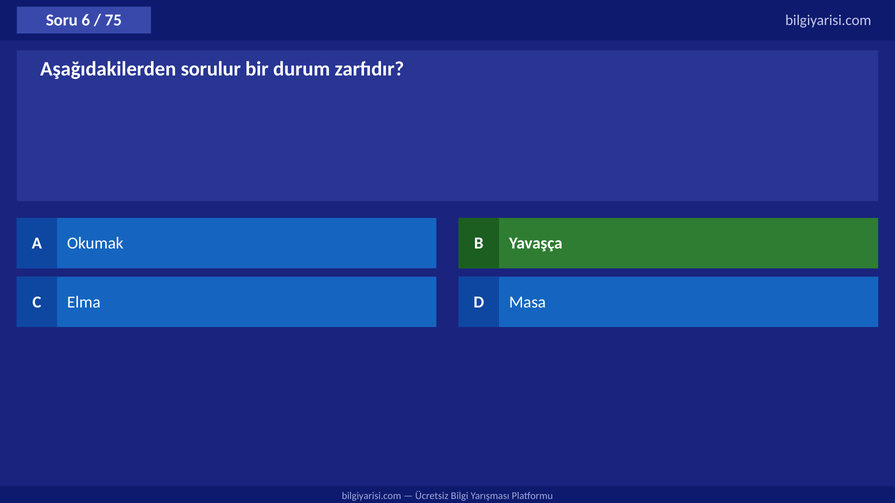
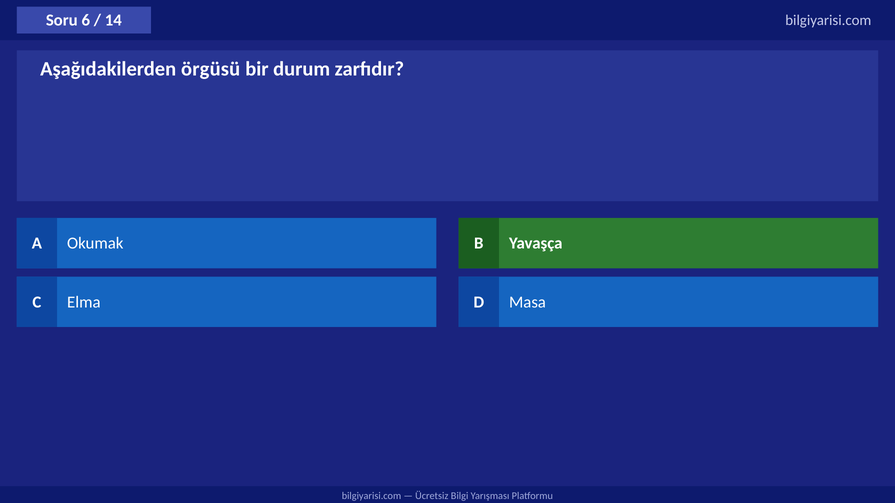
75: 75 -> 14 (113, 20)
sorulur: sorulur -> örgüsü (211, 69)
